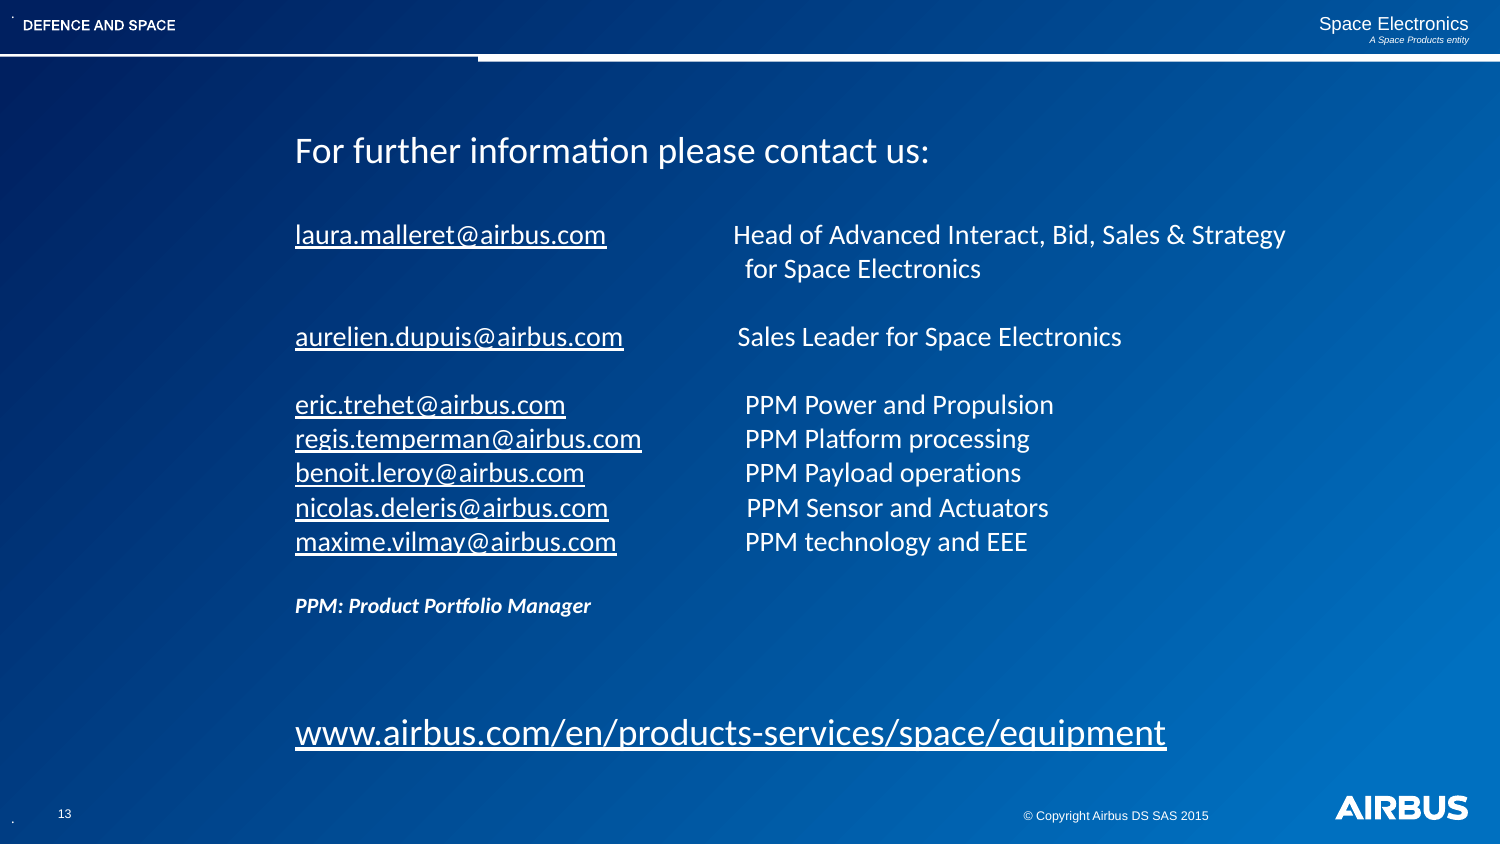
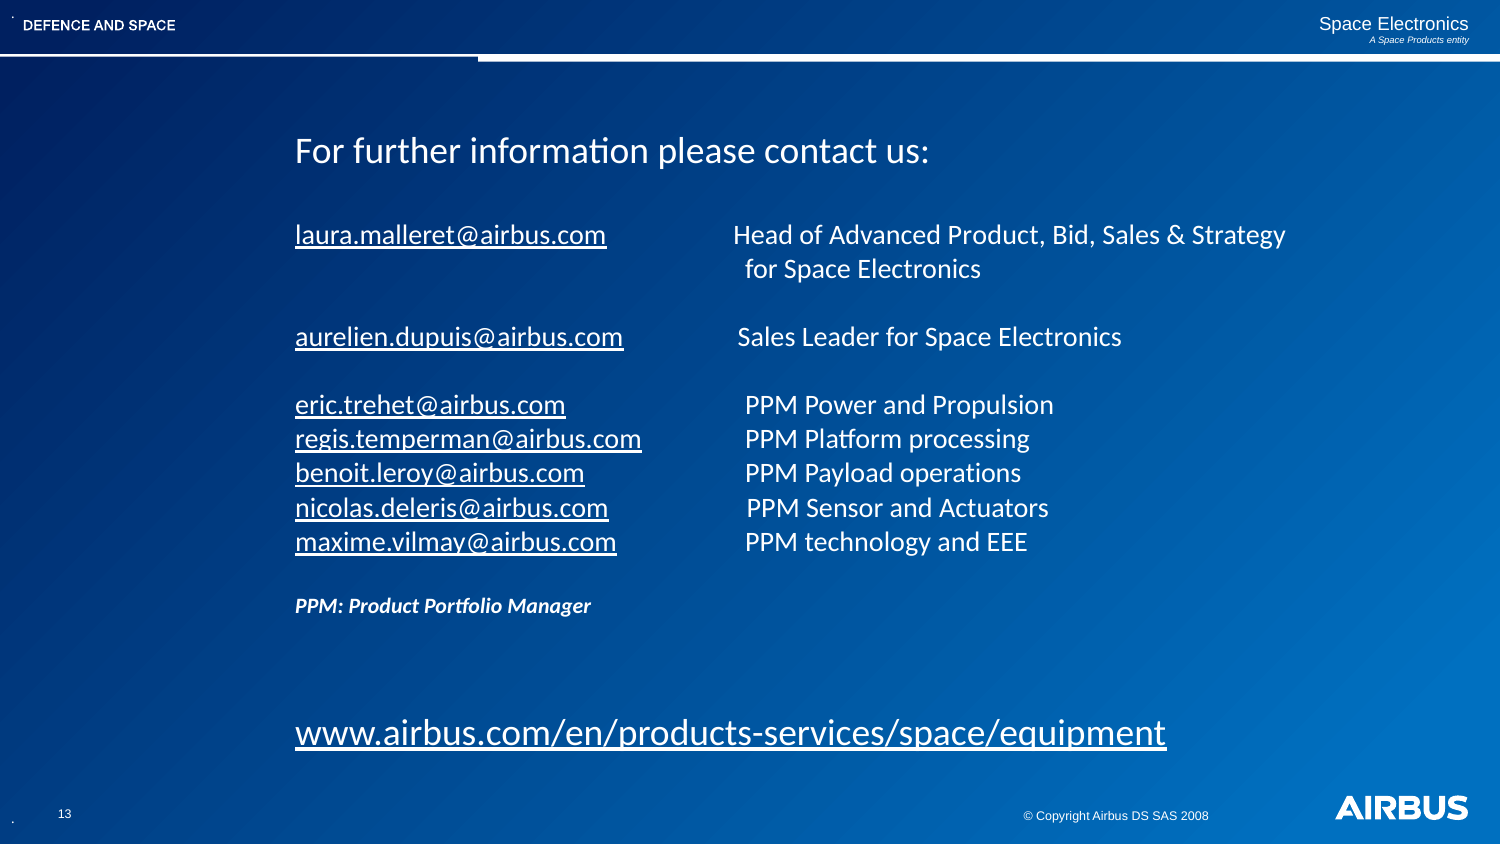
Advanced Interact: Interact -> Product (997, 235)
2015: 2015 -> 2008 (1195, 816)
